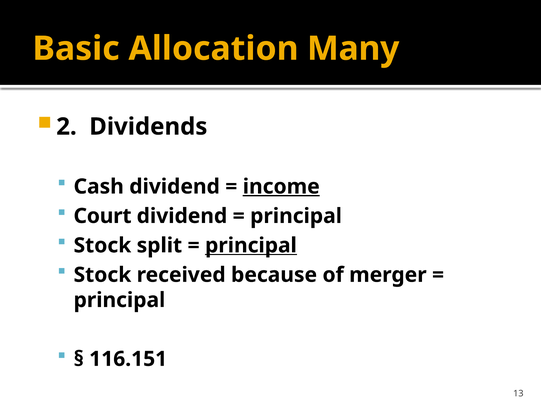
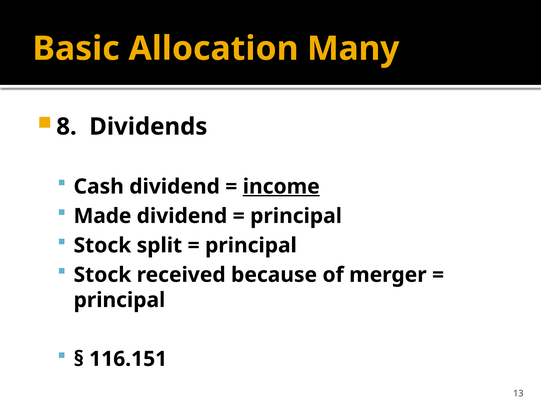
2: 2 -> 8 (66, 127)
Court: Court -> Made (102, 216)
principal underline: present -> none (251, 245)
